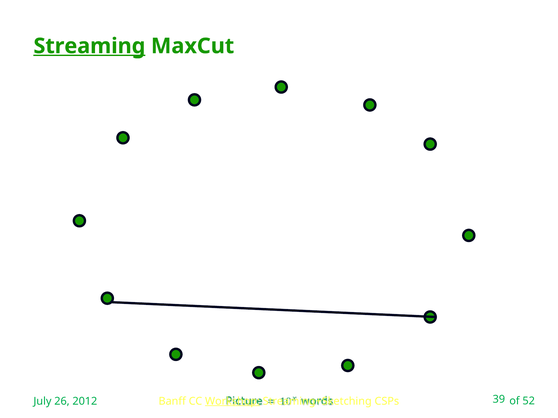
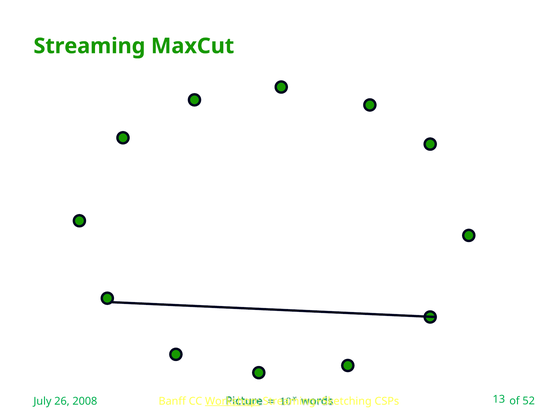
Streaming underline: present -> none (89, 46)
2012: 2012 -> 2008 (85, 402)
39: 39 -> 13 (499, 400)
